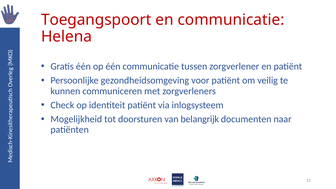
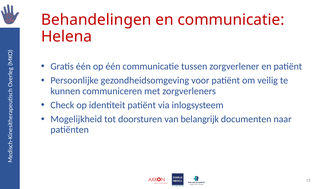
Toegangspoort: Toegangspoort -> Behandelingen (96, 20)
